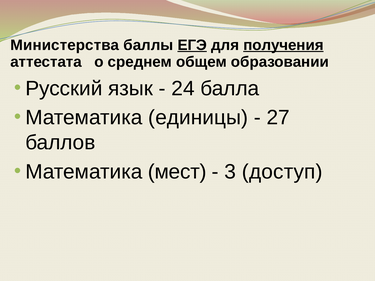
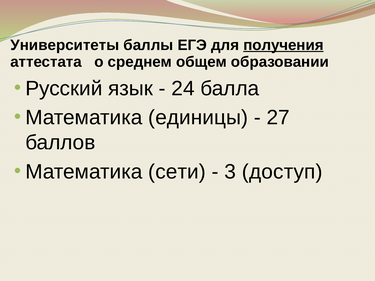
Министерства: Министерства -> Университеты (65, 45)
ЕГЭ underline: present -> none (192, 45)
мест: мест -> сети (177, 172)
